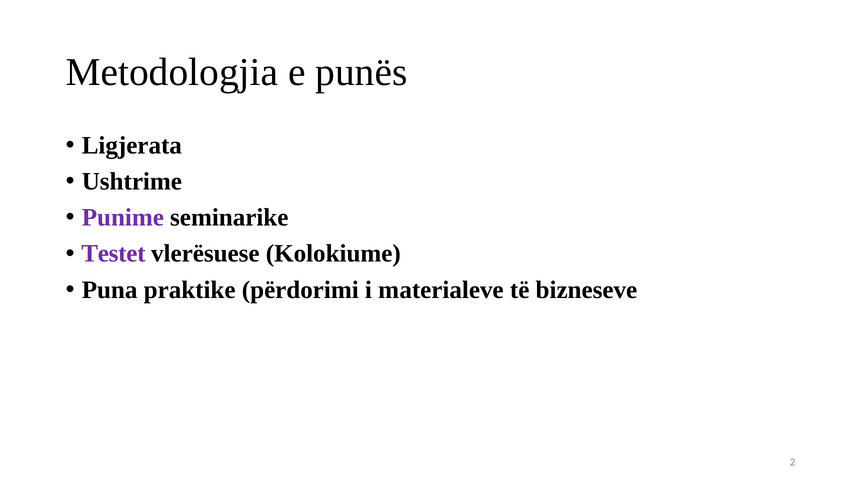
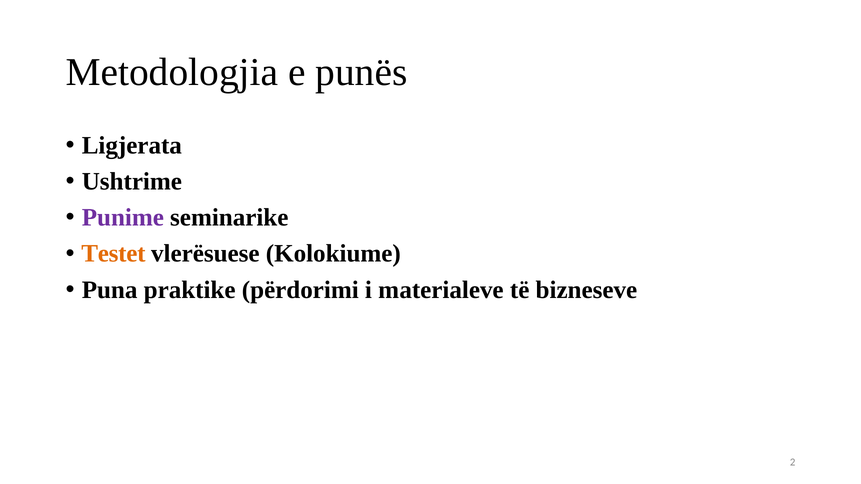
Testet colour: purple -> orange (113, 254)
